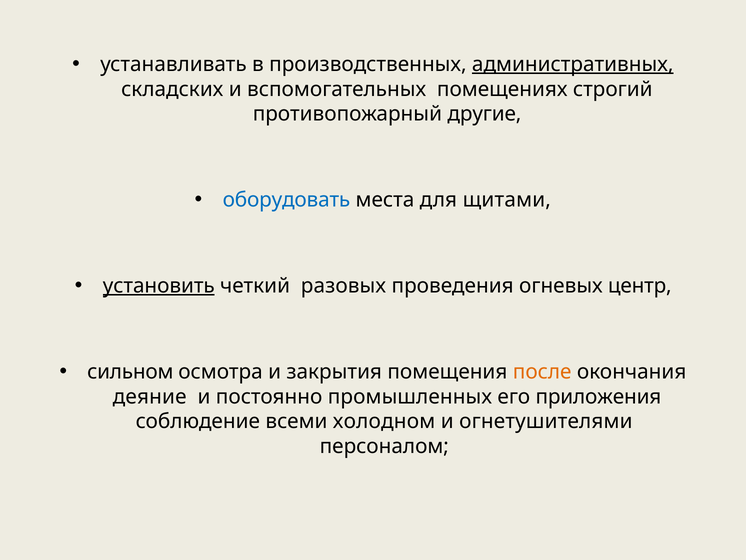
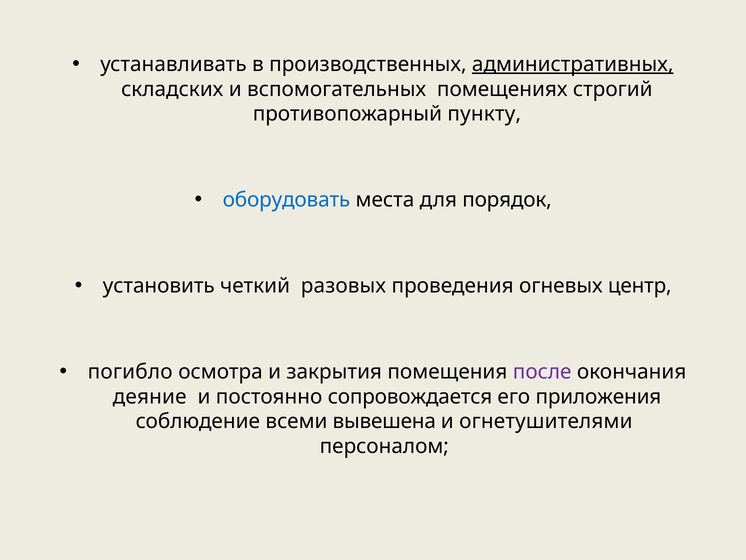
другие: другие -> пункту (484, 114)
щитами: щитами -> порядок (507, 200)
установить underline: present -> none (159, 286)
сильном: сильном -> погибло (130, 371)
после colour: orange -> purple (542, 371)
промышленных: промышленных -> сопровождается (410, 396)
холодном: холодном -> вывешена (384, 421)
